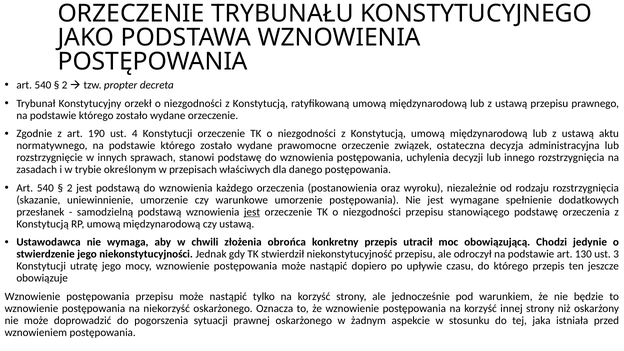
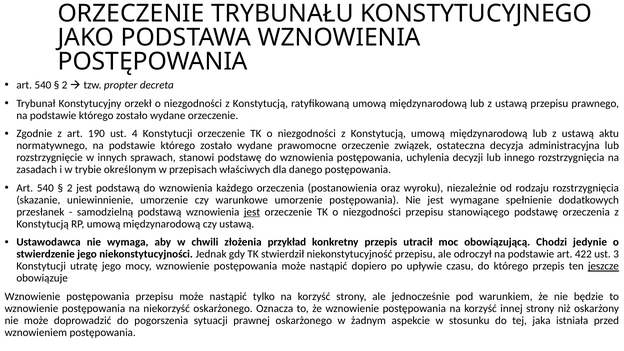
obrońca: obrońca -> przykład (287, 242)
130: 130 -> 422 (583, 254)
jeszcze underline: none -> present (603, 266)
